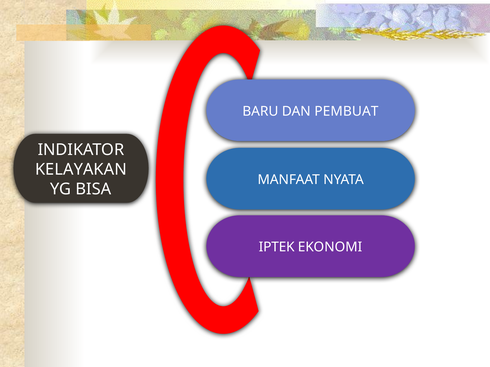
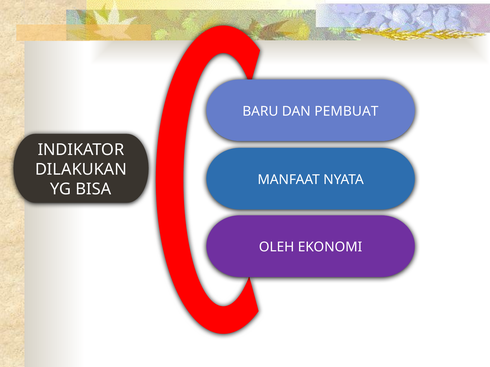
KELAYAKAN: KELAYAKAN -> DILAKUKAN (81, 170)
IPTEK: IPTEK -> OLEH (277, 247)
